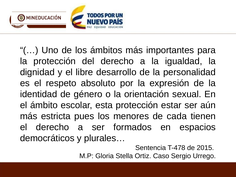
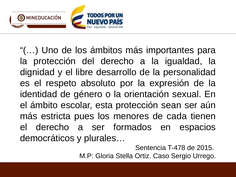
estar: estar -> sean (171, 105)
